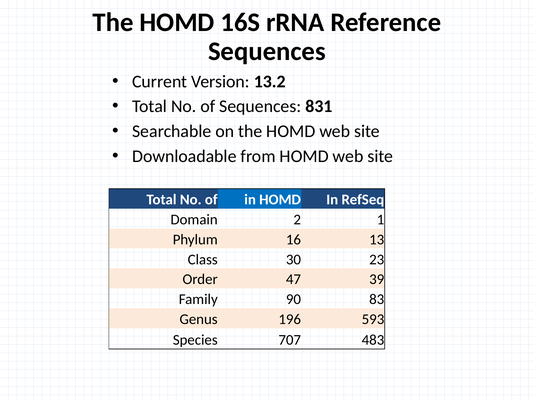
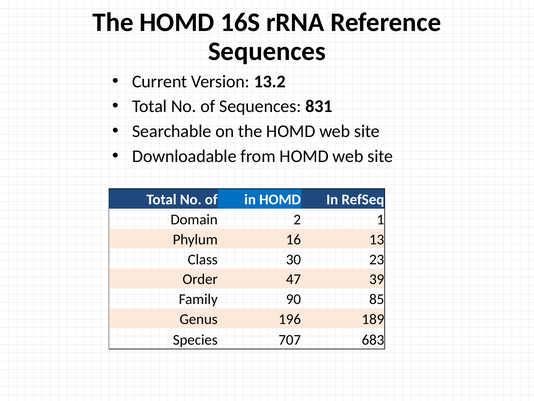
83: 83 -> 85 (377, 299)
593: 593 -> 189 (373, 319)
483: 483 -> 683 (373, 340)
